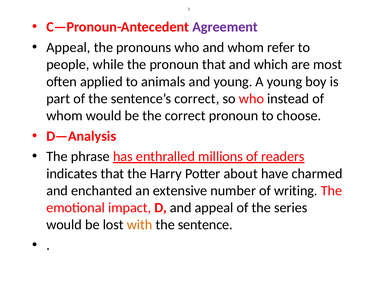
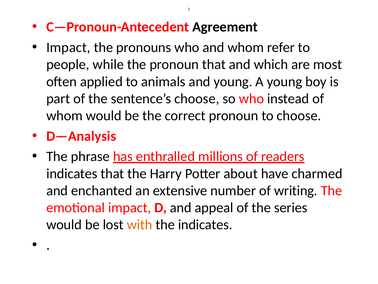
Agreement colour: purple -> black (225, 27)
Appeal: Appeal -> Impact (68, 47)
sentence’s correct: correct -> choose (197, 98)
the sentence: sentence -> indicates (205, 224)
